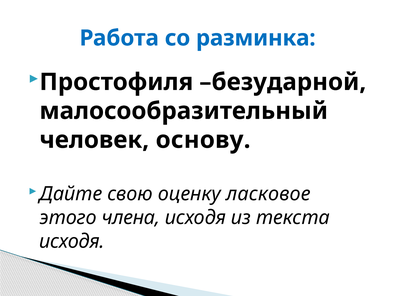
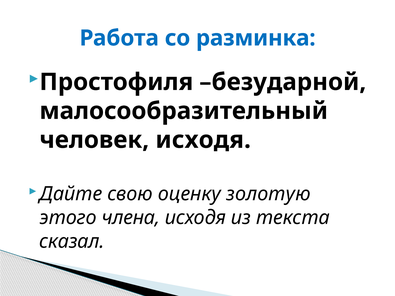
человек основу: основу -> исходя (203, 140)
ласковое: ласковое -> золотую (268, 194)
исходя: исходя -> сказал (72, 242)
